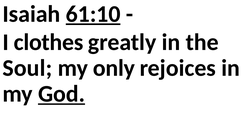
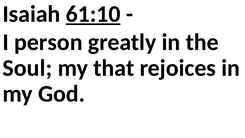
clothes: clothes -> person (48, 42)
only: only -> that (114, 68)
God underline: present -> none (62, 94)
